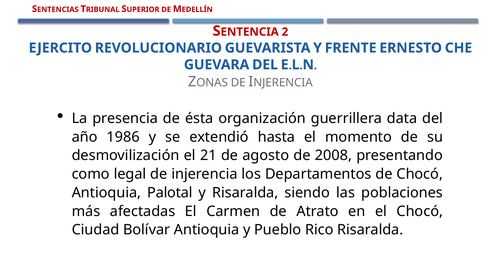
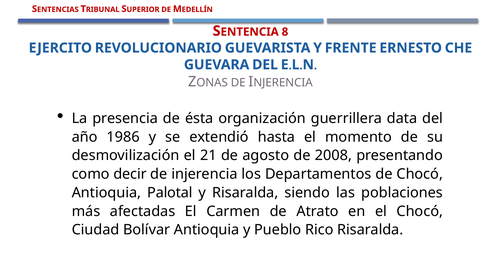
2: 2 -> 8 (285, 32)
legal: legal -> decir (130, 174)
